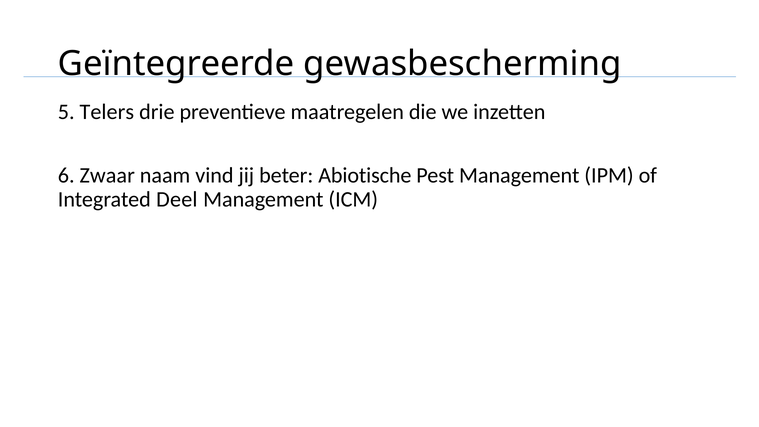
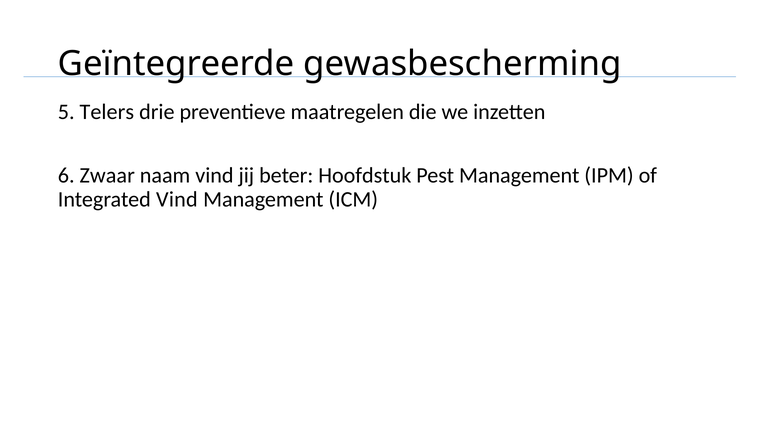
Abiotische: Abiotische -> Hoofdstuk (365, 176)
Integrated Deel: Deel -> Vind (177, 199)
